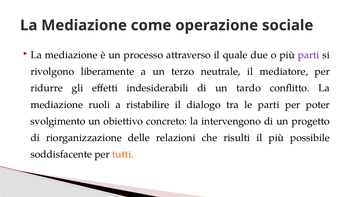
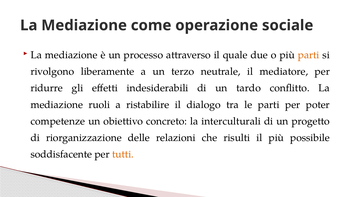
parti colour: purple -> orange (309, 55)
svolgimento: svolgimento -> competenze (58, 121)
intervengono: intervengono -> interculturali (231, 121)
